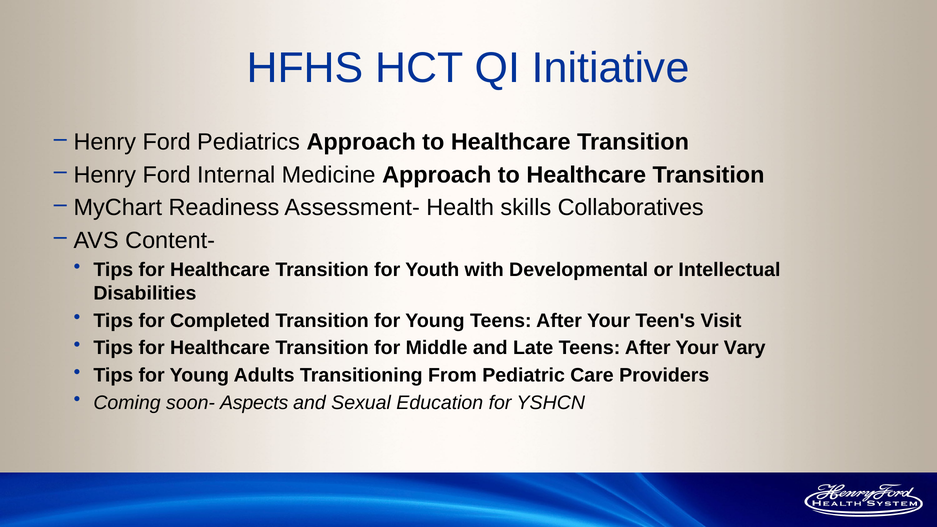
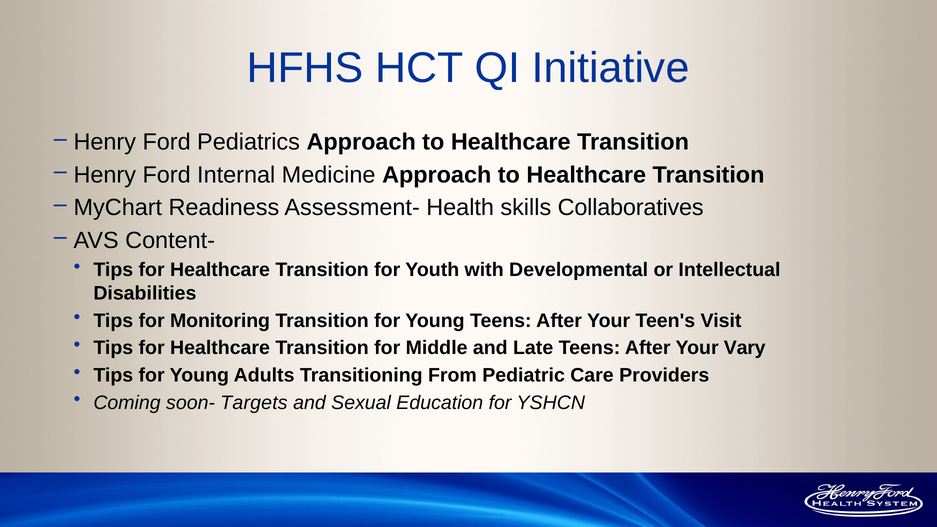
Completed: Completed -> Monitoring (220, 321)
Aspects: Aspects -> Targets (254, 403)
